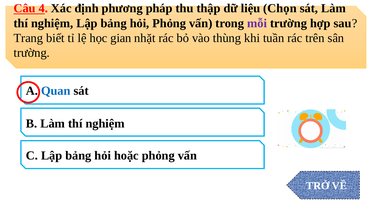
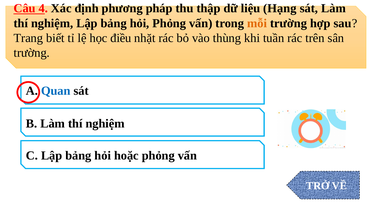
Chọn: Chọn -> Hạng (280, 8)
mỗi colour: purple -> orange (257, 23)
gian: gian -> điều (121, 38)
